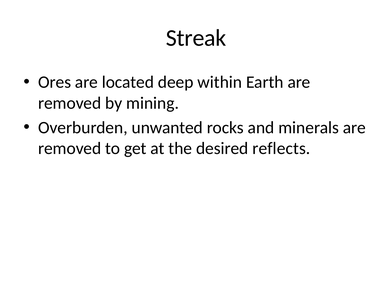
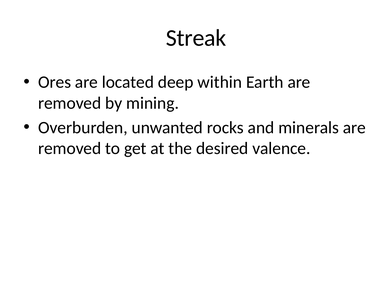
reflects: reflects -> valence (281, 148)
